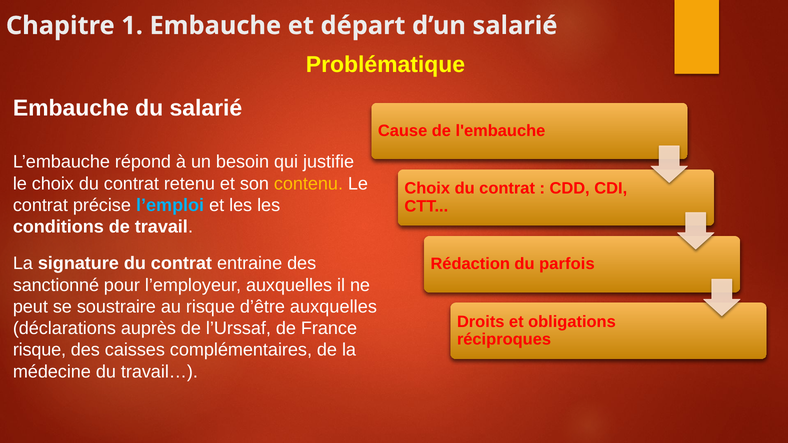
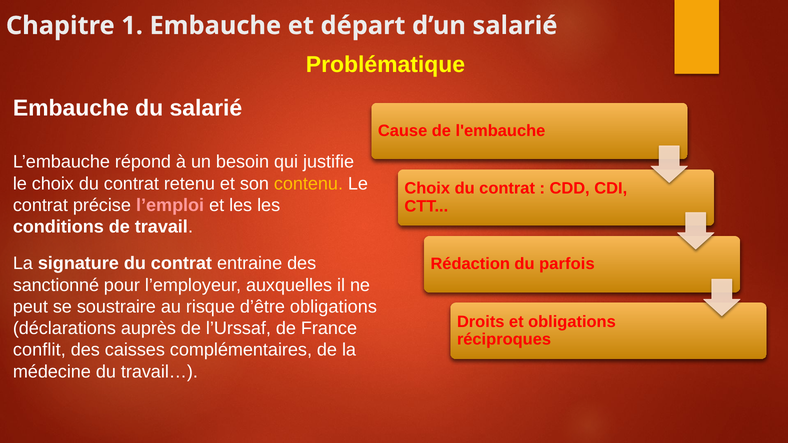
l’emploi colour: light blue -> pink (170, 205)
d’être auxquelles: auxquelles -> obligations (333, 307)
risque: risque -> conflit (39, 350)
